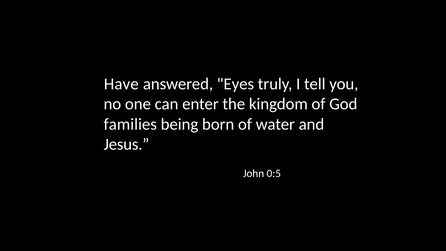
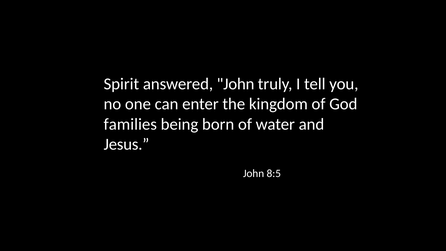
Have: Have -> Spirit (121, 84)
answered Eyes: Eyes -> John (236, 84)
0:5: 0:5 -> 8:5 (274, 173)
